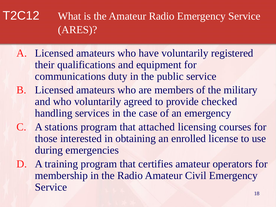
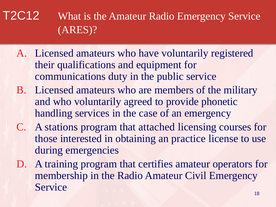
checked: checked -> phonetic (220, 102)
enrolled: enrolled -> practice (189, 139)
